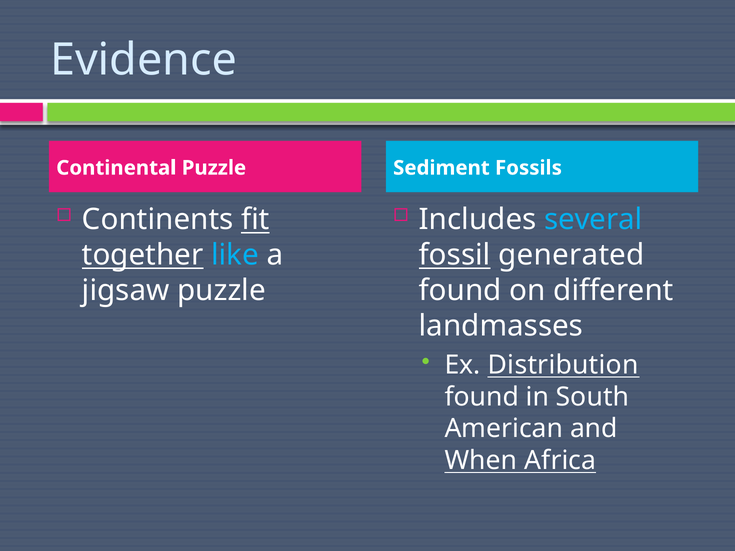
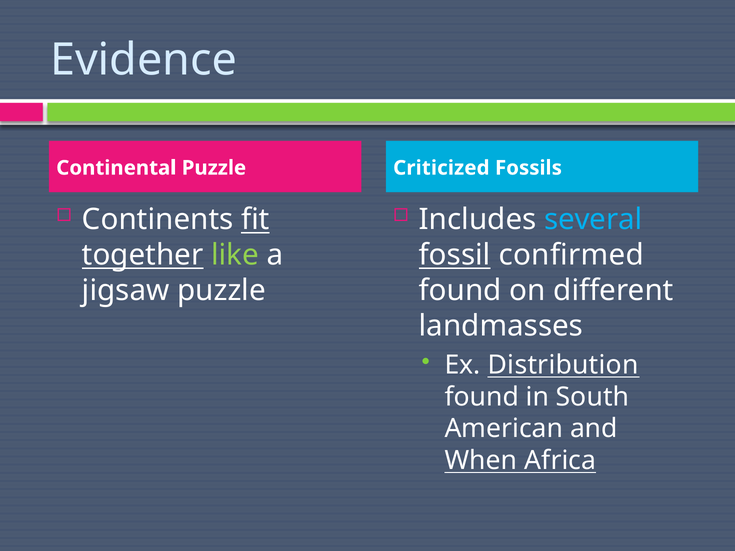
Sediment: Sediment -> Criticized (441, 168)
like colour: light blue -> light green (235, 255)
generated: generated -> confirmed (571, 255)
